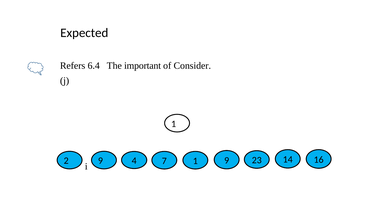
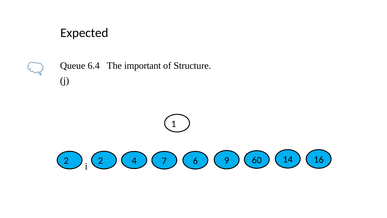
Refers: Refers -> Queue (73, 66)
Consider: Consider -> Structure (192, 66)
2 9: 9 -> 2 (100, 161)
7 1: 1 -> 6 (195, 161)
23: 23 -> 60 (257, 160)
